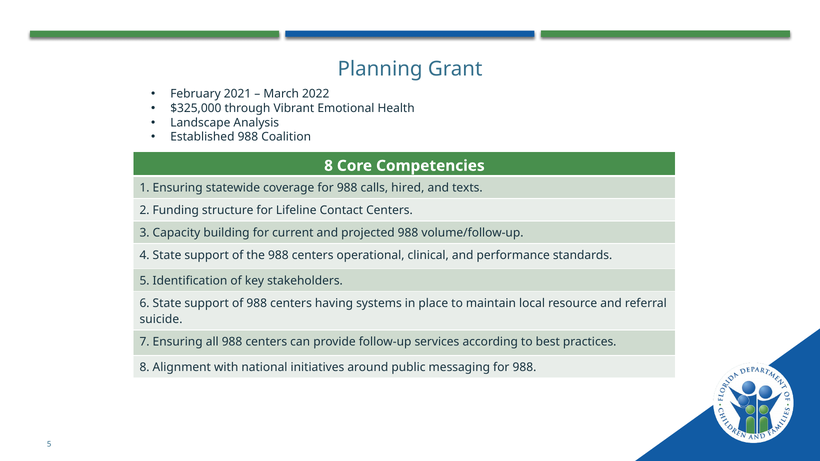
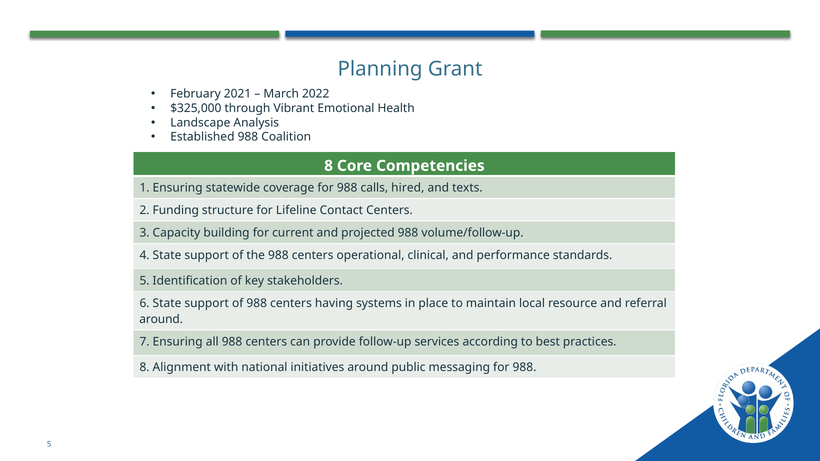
suicide: suicide -> around (161, 320)
